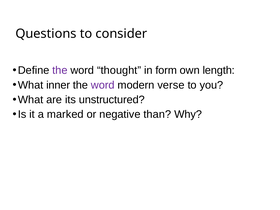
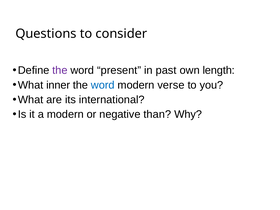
thought: thought -> present (119, 70)
form: form -> past (166, 70)
word colour: purple -> blue (103, 85)
unstructured: unstructured -> international (112, 100)
a marked: marked -> modern (65, 114)
